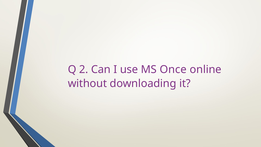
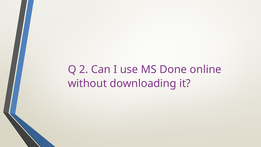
Once: Once -> Done (173, 70)
